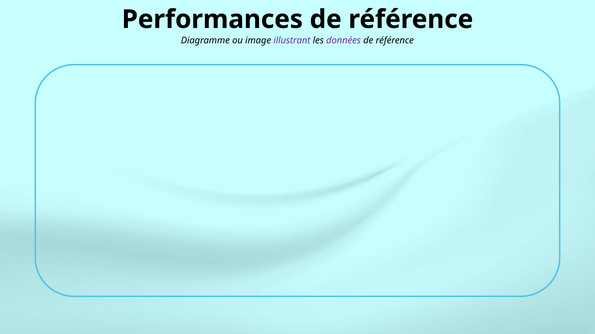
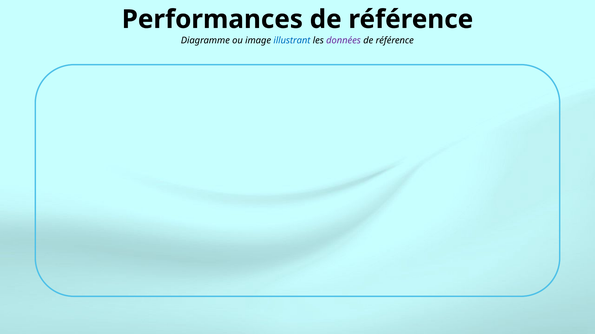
illustrant colour: purple -> blue (292, 40)
